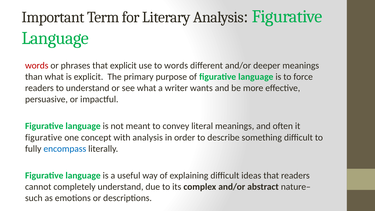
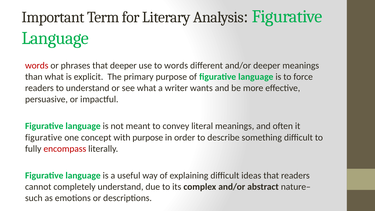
that explicit: explicit -> deeper (123, 65)
with analysis: analysis -> purpose (148, 137)
encompass colour: blue -> red (65, 149)
